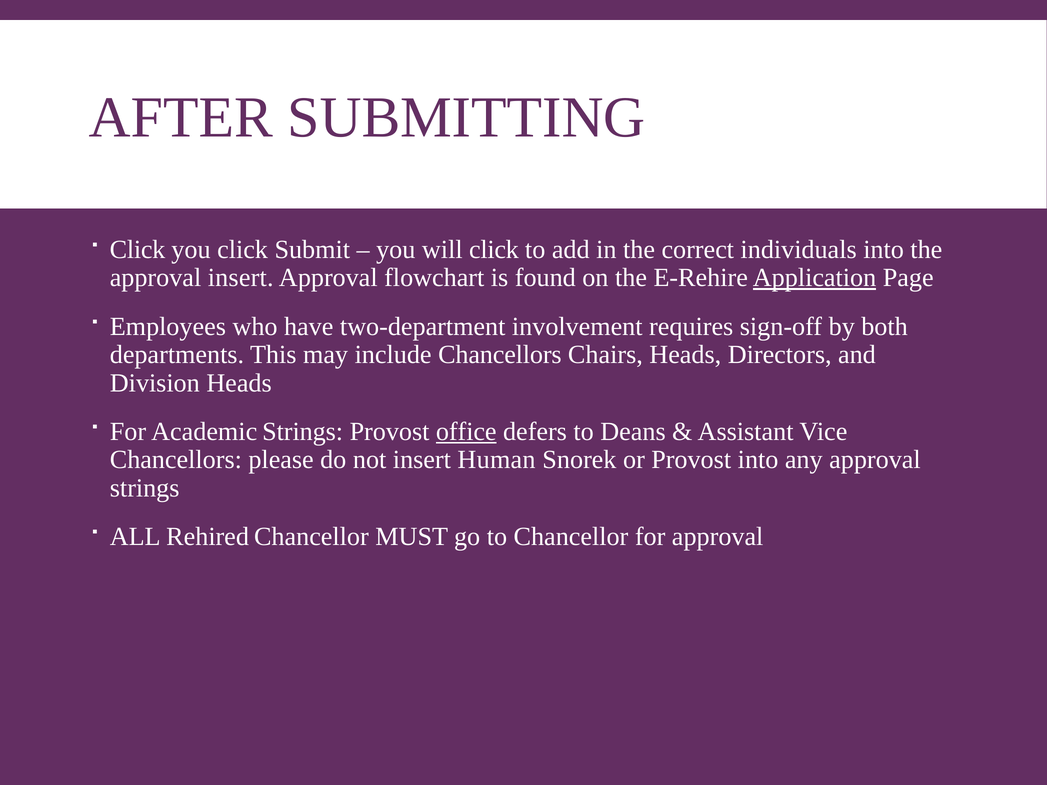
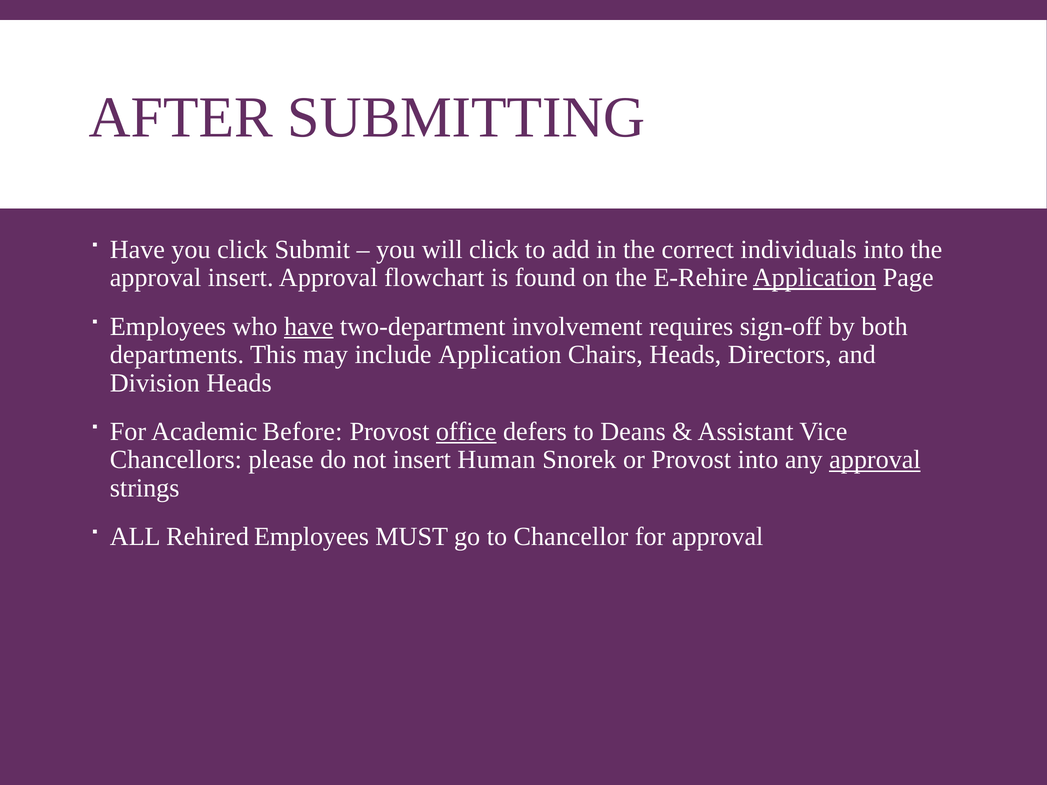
Click: Click -> Have (137, 250)
have underline: none -> present (309, 326)
include Chancellors: Chancellors -> Application (500, 355)
Academic Strings: Strings -> Before (302, 432)
approval underline: none -> present (875, 460)
Rehired Chancellor: Chancellor -> Employees (312, 537)
